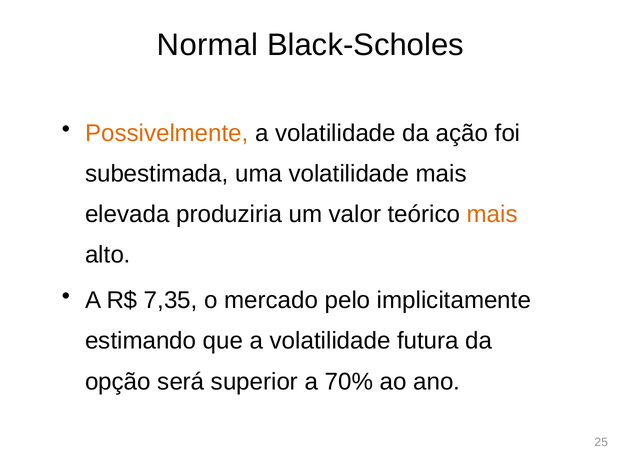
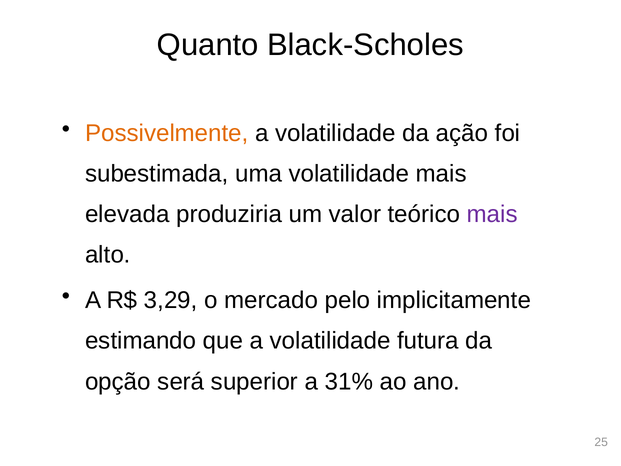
Normal: Normal -> Quanto (208, 45)
mais colour: orange -> purple (492, 214)
7,35: 7,35 -> 3,29 (171, 300)
70%: 70% -> 31% (349, 381)
